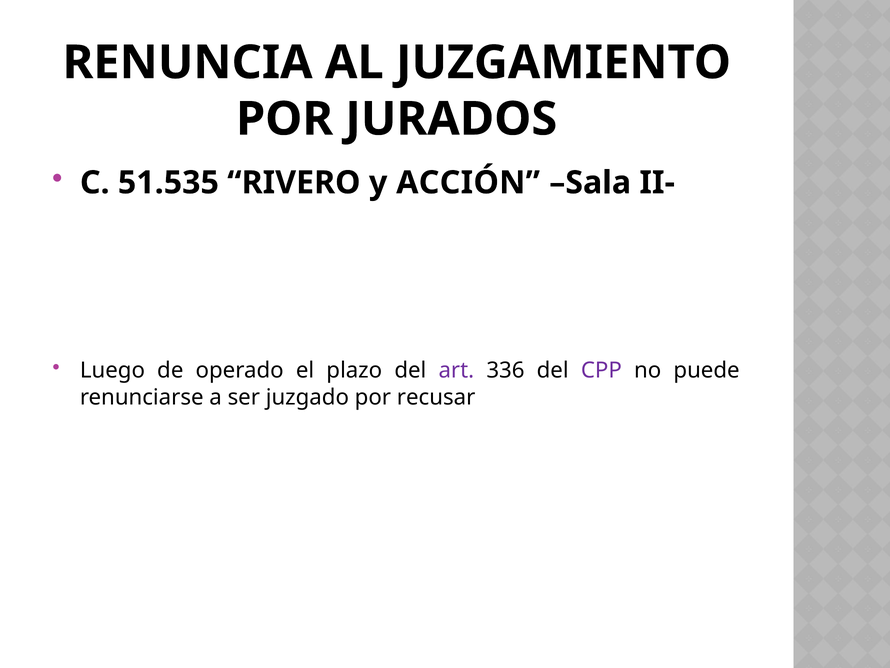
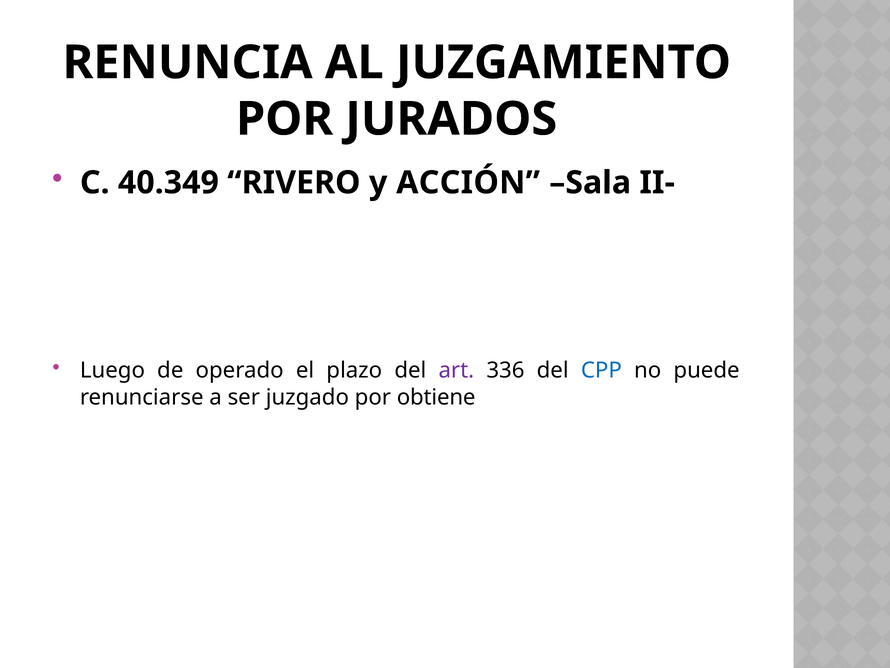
51.535: 51.535 -> 40.349 (168, 183)
CPP colour: purple -> blue (601, 370)
recusar: recusar -> obtiene (436, 397)
